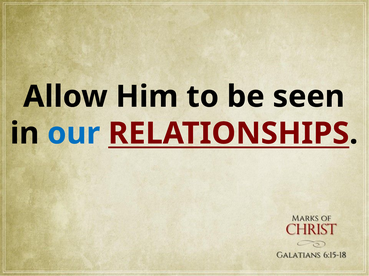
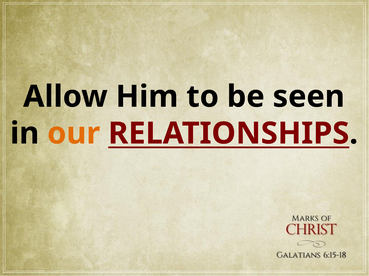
our colour: blue -> orange (74, 134)
